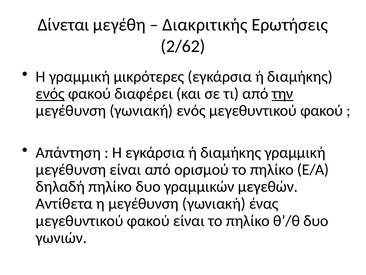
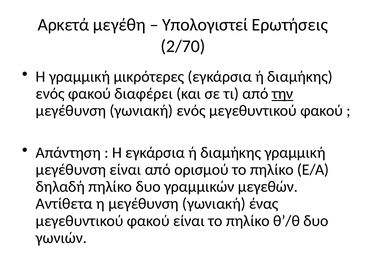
Δίνεται: Δίνεται -> Αρκετά (63, 25)
Διακριτικής: Διακριτικής -> Υπολογιστεί (205, 25)
2/62: 2/62 -> 2/70 (183, 46)
ενός underline: present -> none (50, 93)
